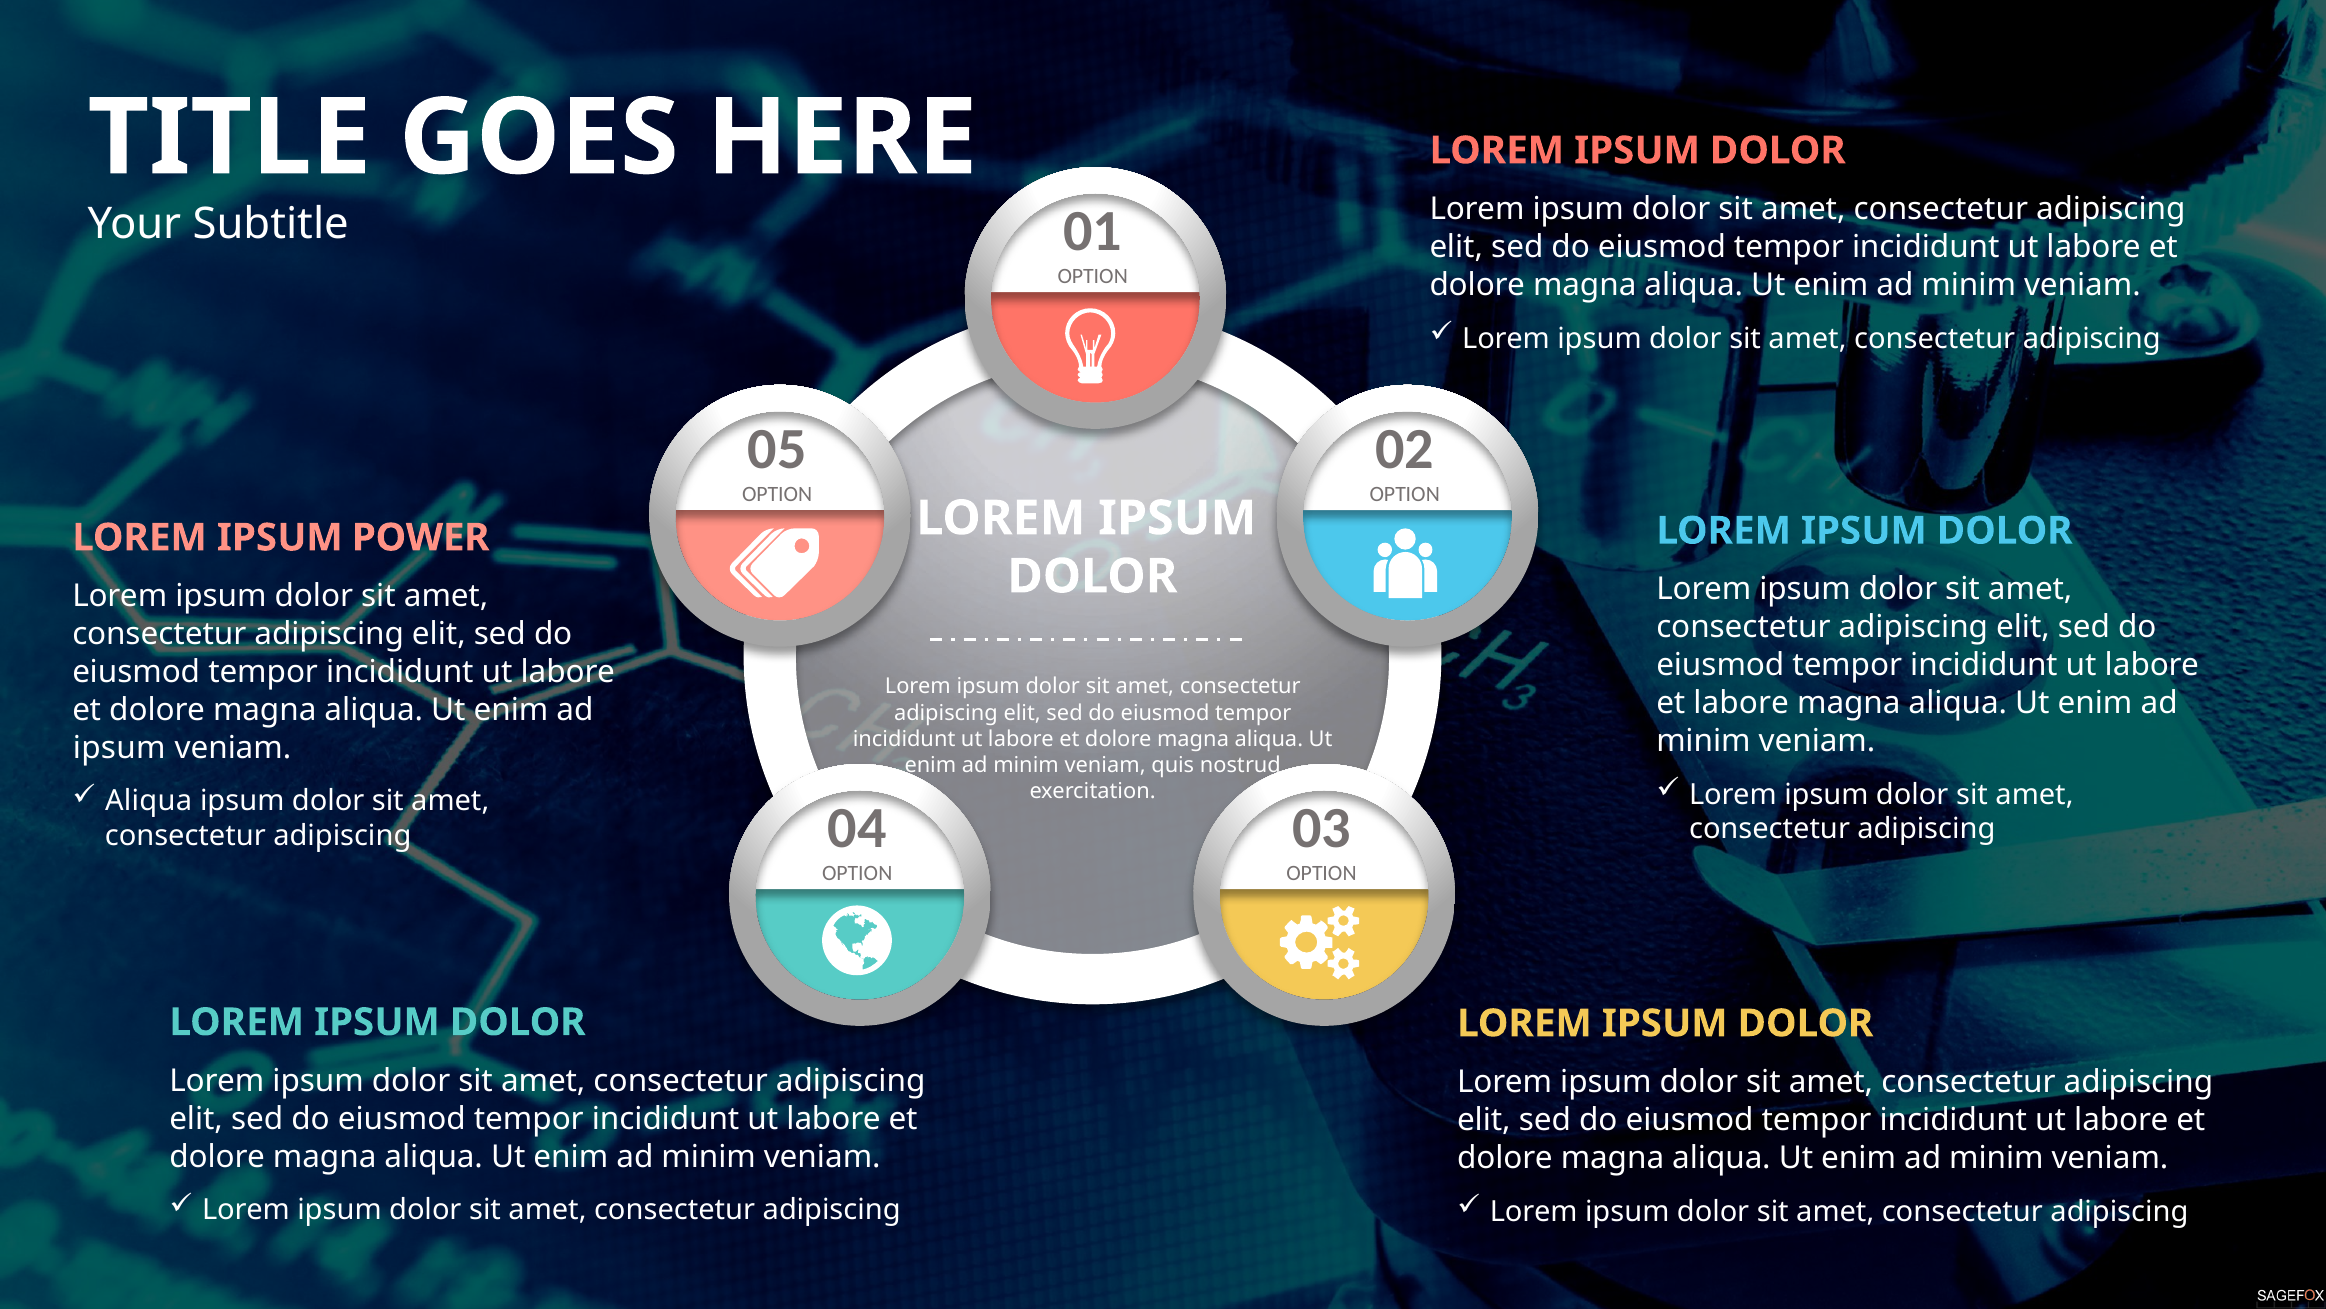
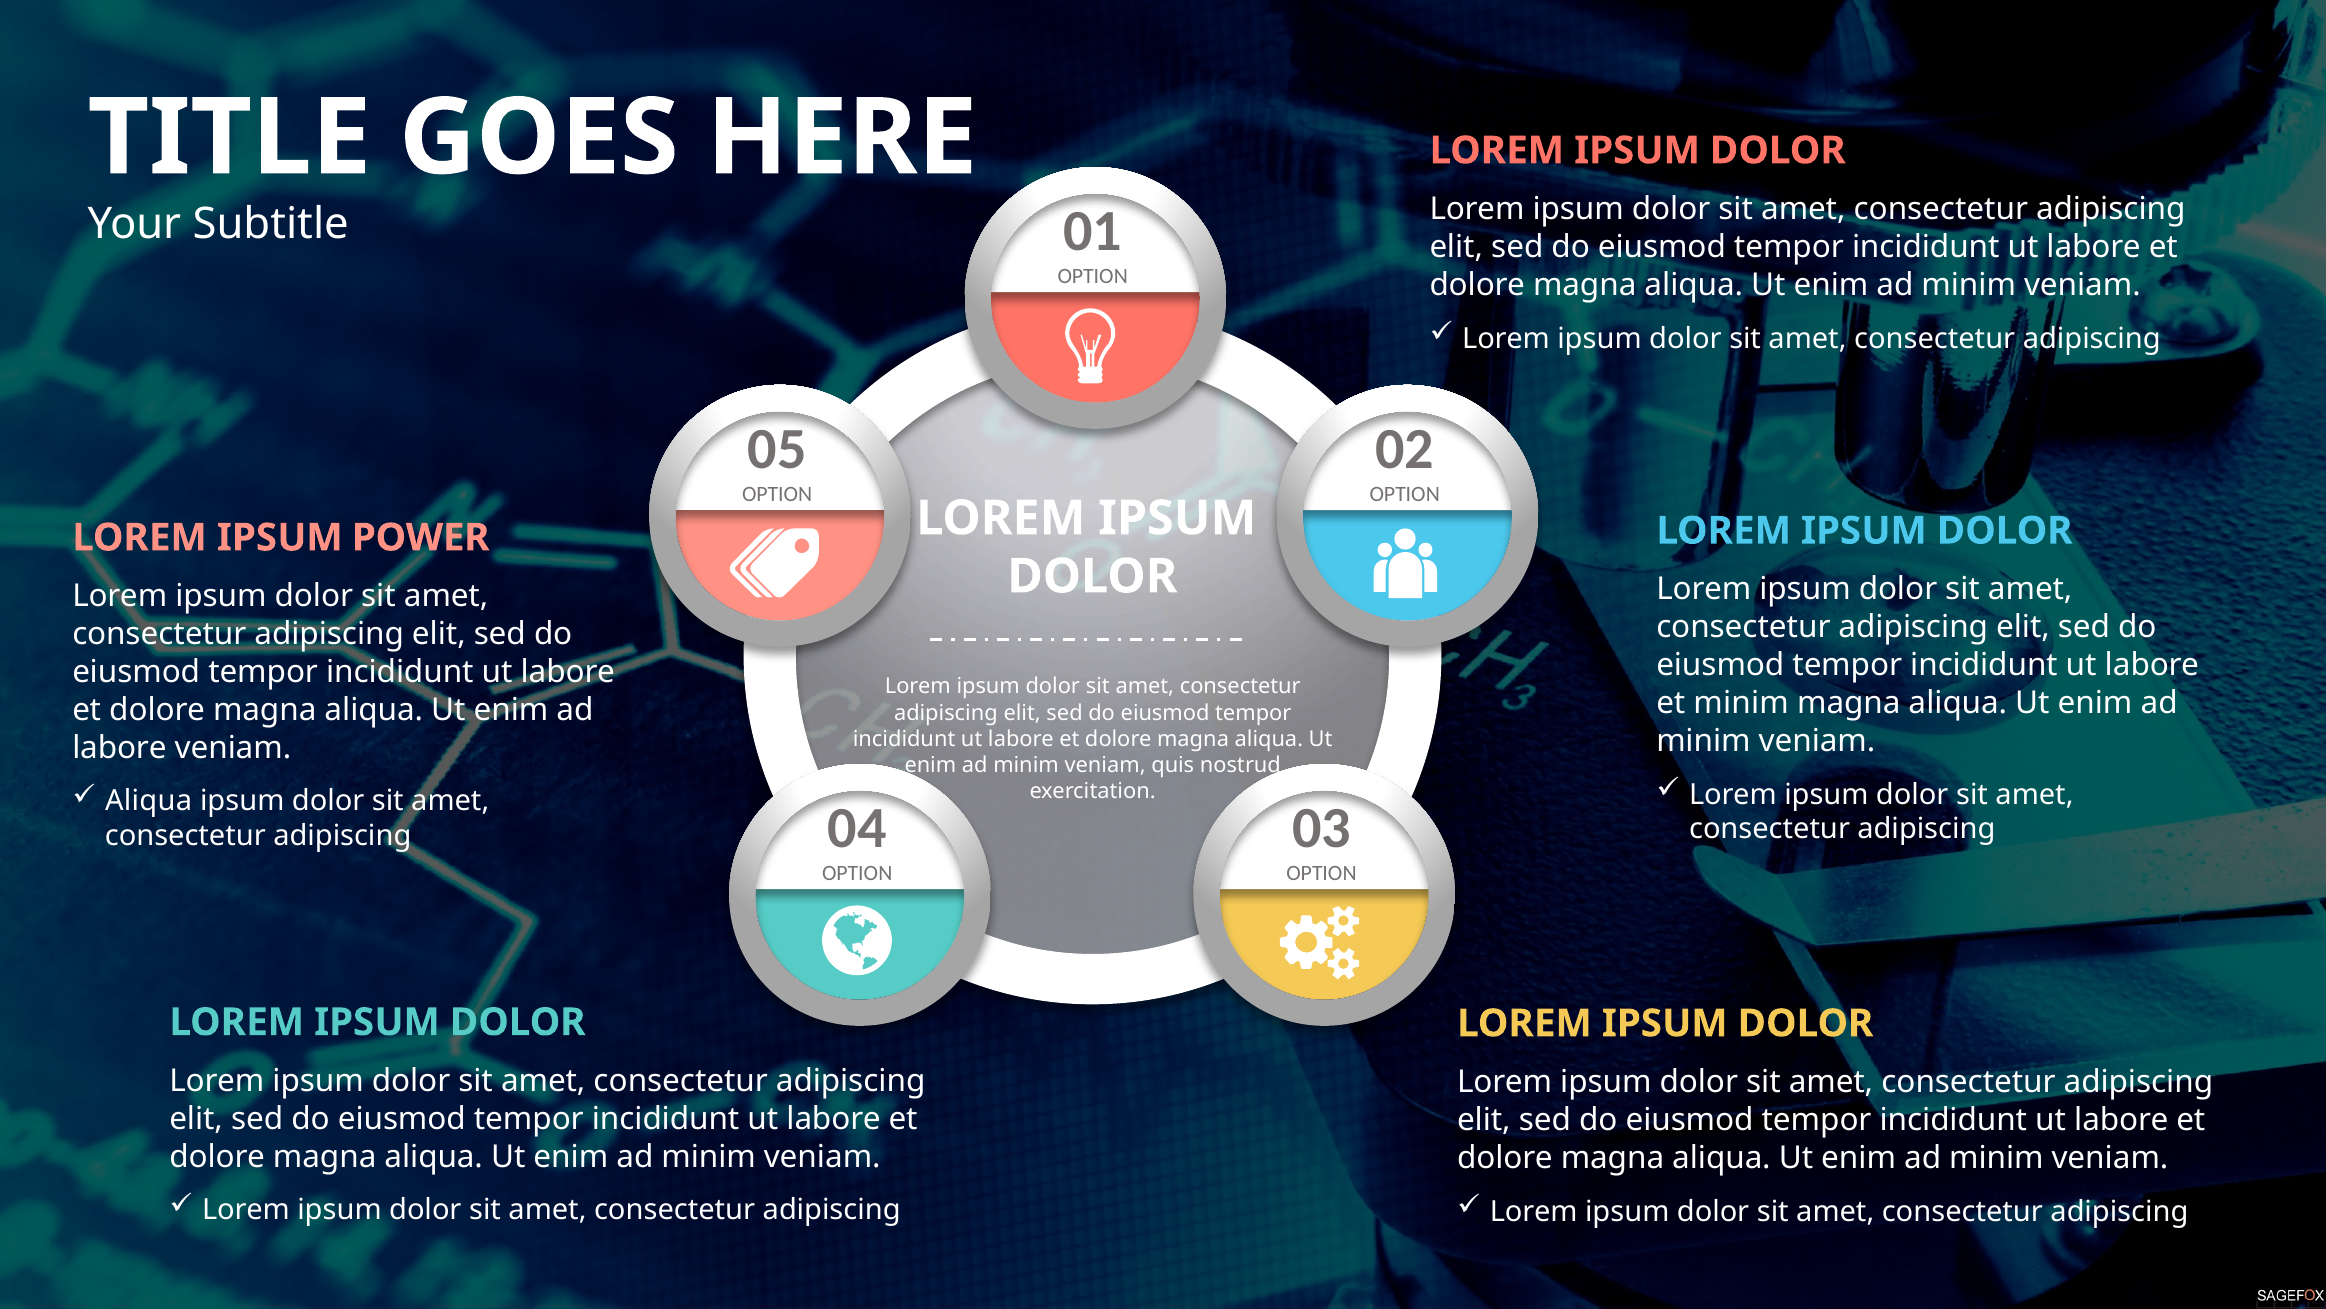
et labore: labore -> minim (1741, 703)
ipsum: ipsum -> labore (119, 747)
